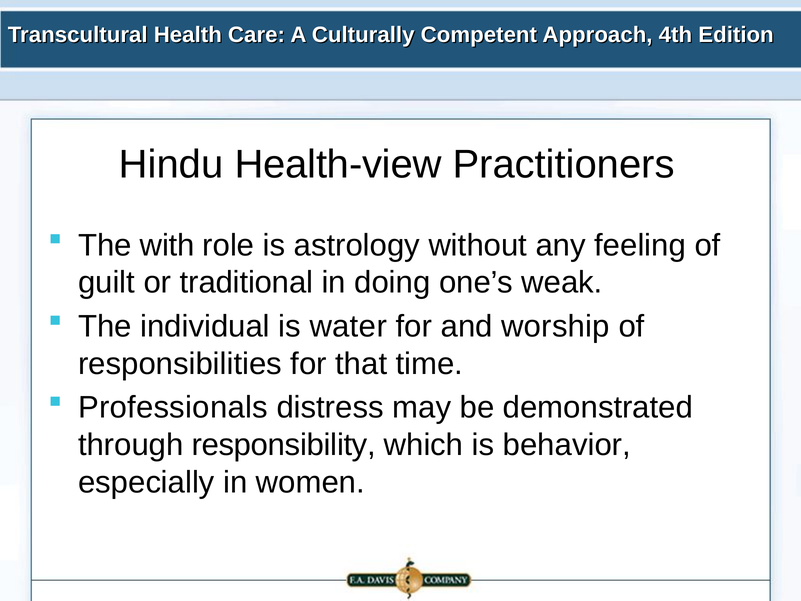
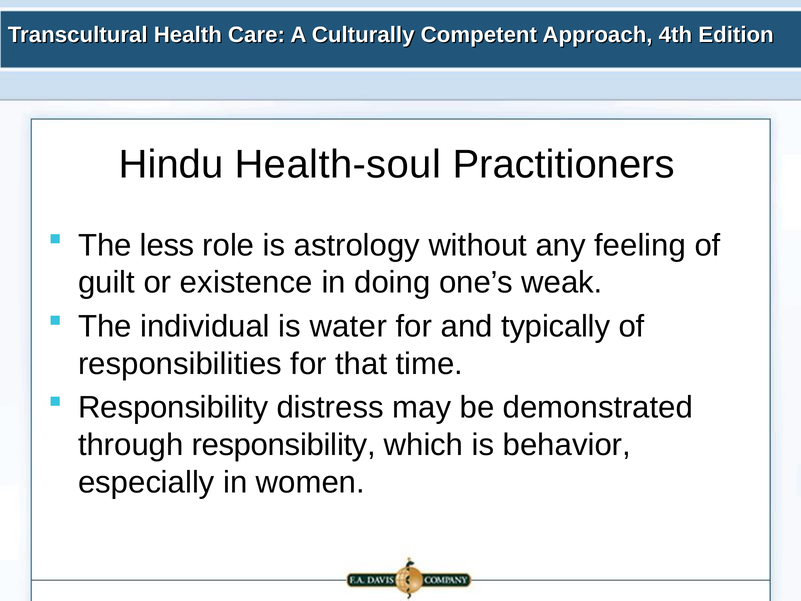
Health-view: Health-view -> Health-soul (338, 164)
with: with -> less (167, 245)
traditional: traditional -> existence (246, 283)
worship: worship -> typically (556, 326)
Professionals: Professionals -> Responsibility (173, 407)
